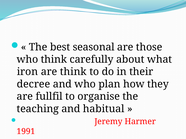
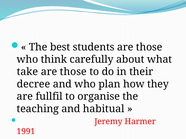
seasonal: seasonal -> students (94, 47)
iron: iron -> take (27, 72)
think: think -> those (73, 72)
